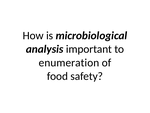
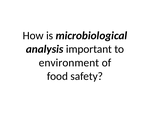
enumeration: enumeration -> environment (69, 62)
